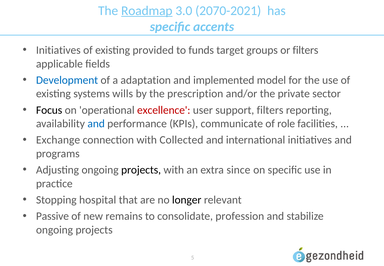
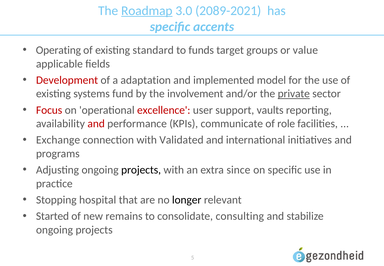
2070-2021: 2070-2021 -> 2089-2021 (228, 11)
Initiatives: Initiatives -> Operating (58, 50)
provided: provided -> standard (153, 50)
or filters: filters -> value (305, 50)
Development colour: blue -> red (67, 80)
wills: wills -> fund (123, 94)
prescription: prescription -> involvement (195, 94)
private underline: none -> present (294, 94)
Focus colour: black -> red (49, 110)
support filters: filters -> vaults (270, 110)
and colour: blue -> red (96, 124)
Collected: Collected -> Validated (181, 140)
Passive: Passive -> Started (52, 216)
profession: profession -> consulting (240, 216)
